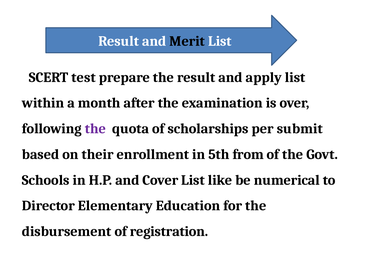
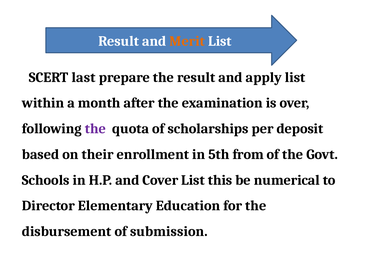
Merit colour: black -> orange (187, 41)
test: test -> last (84, 77)
submit: submit -> deposit (300, 129)
like: like -> this (220, 180)
registration: registration -> submission (169, 232)
